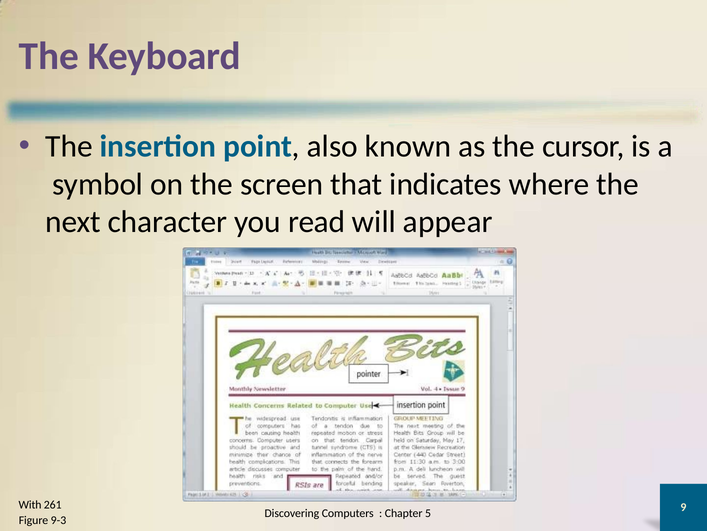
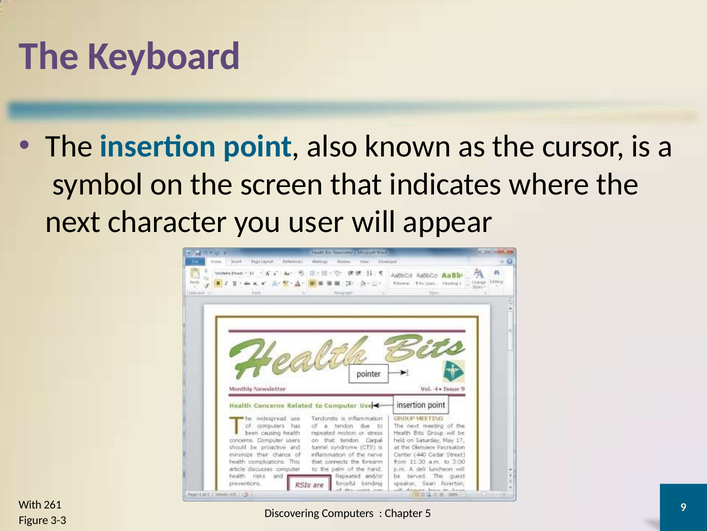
read: read -> user (316, 222)
9-3: 9-3 -> 3-3 (58, 520)
